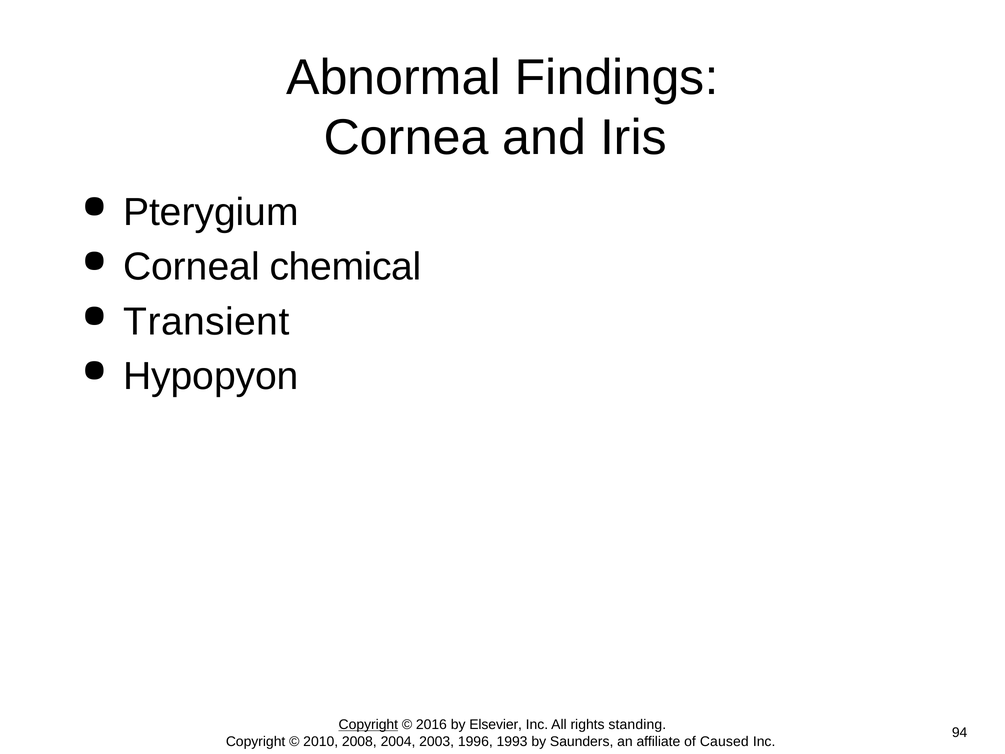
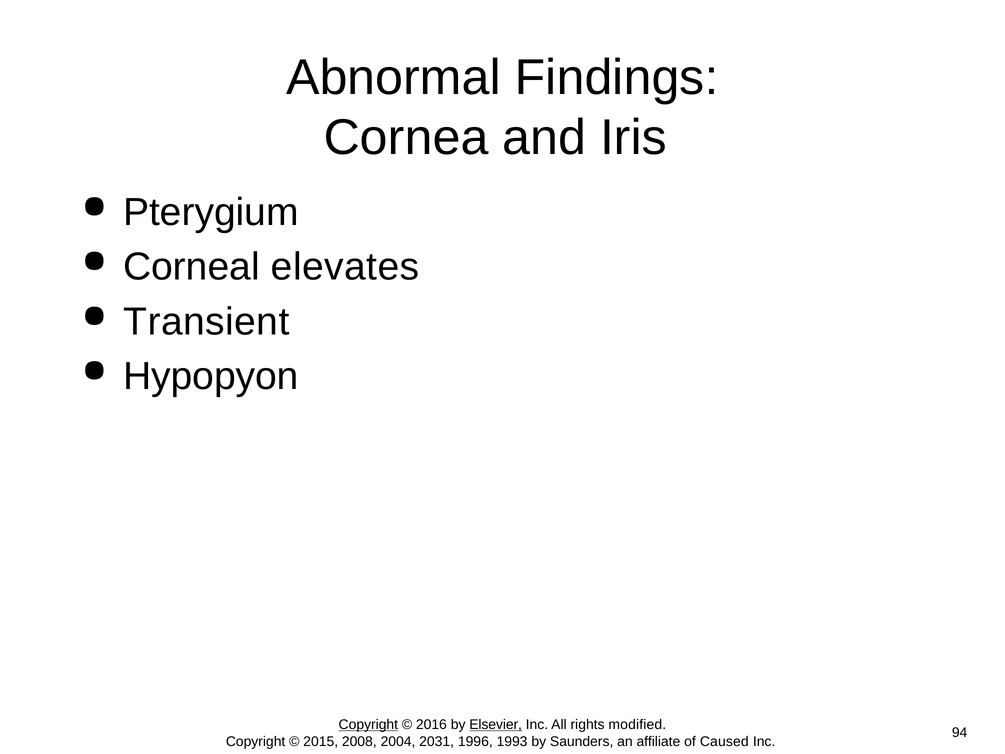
chemical: chemical -> elevates (345, 267)
Elsevier underline: none -> present (496, 725)
standing: standing -> modified (637, 725)
2010: 2010 -> 2015 (321, 741)
2003: 2003 -> 2031 (437, 741)
